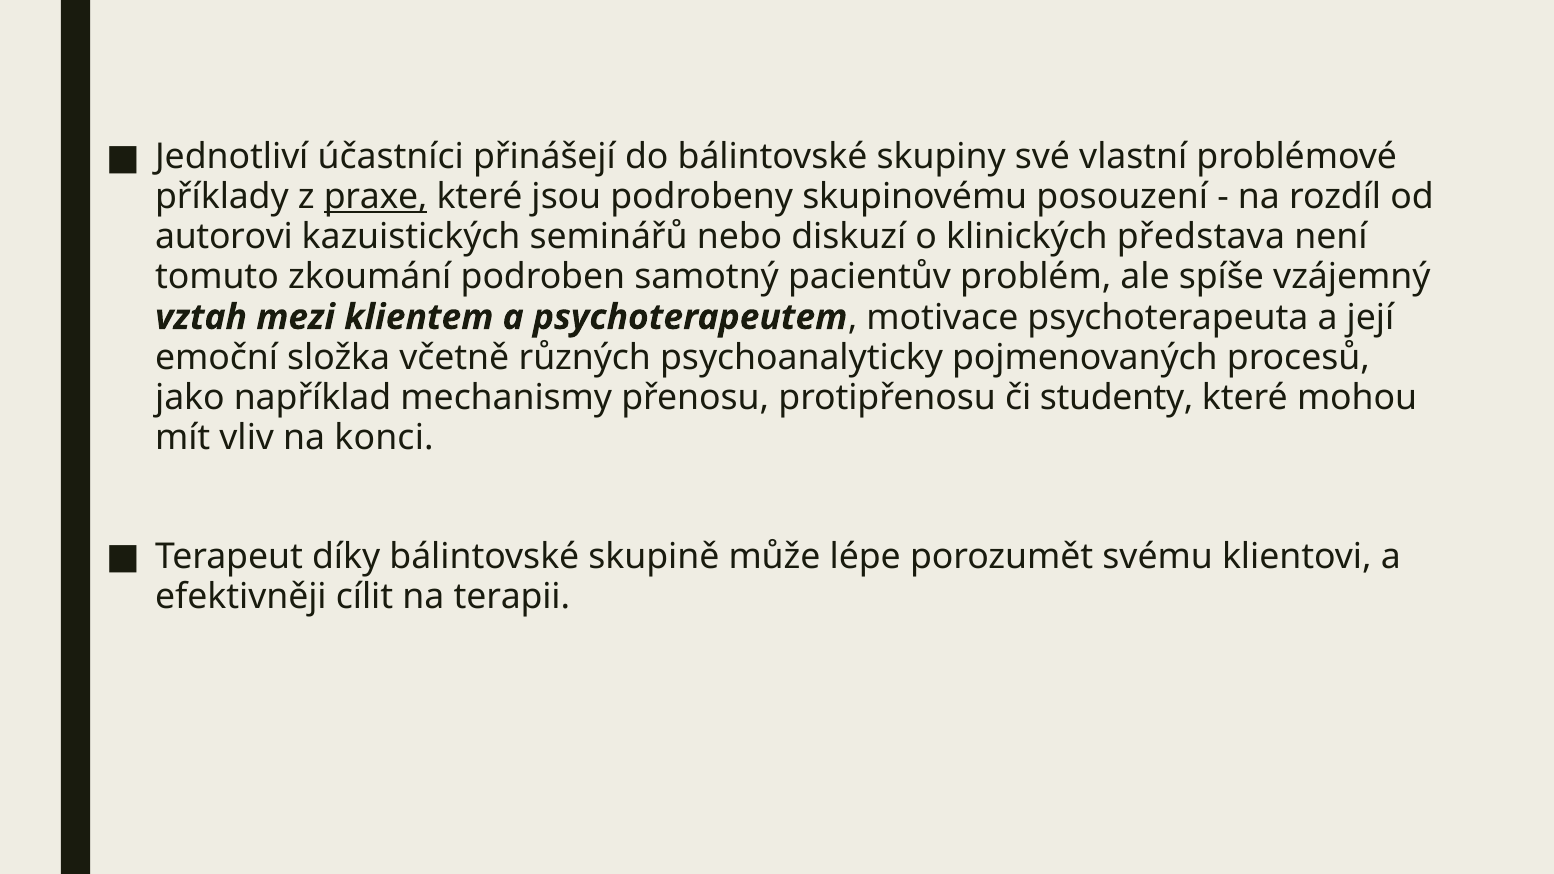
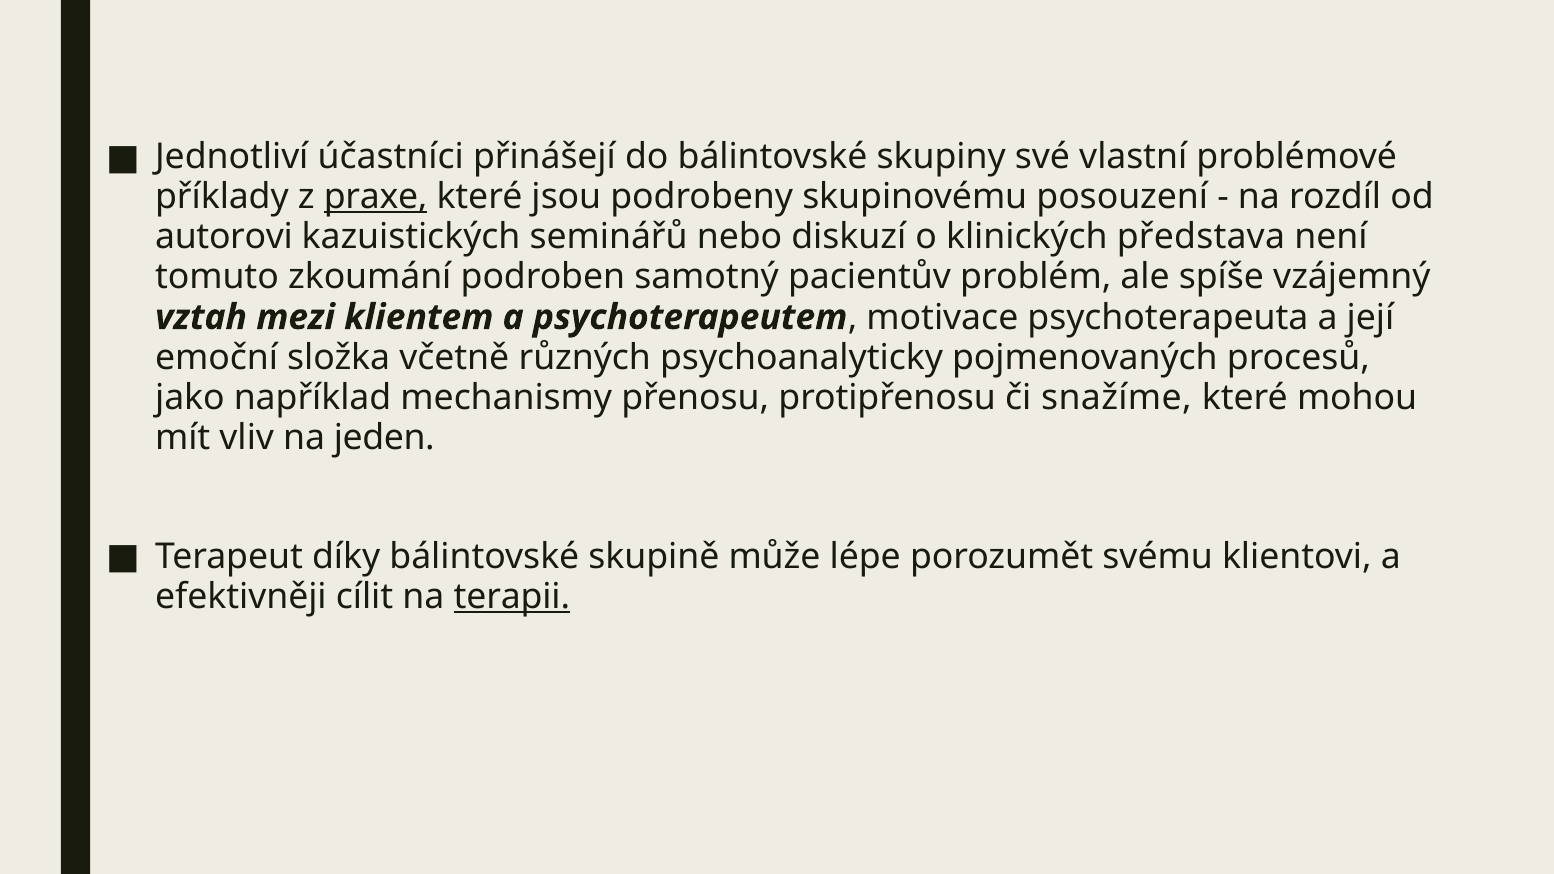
studenty: studenty -> snažíme (1116, 398)
konci: konci -> jeden (384, 438)
terapii underline: none -> present (512, 597)
